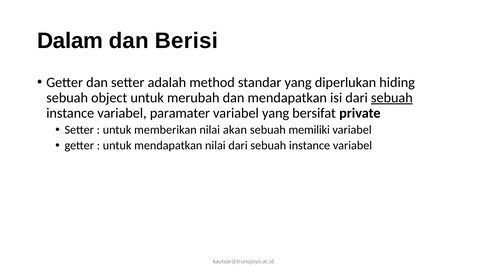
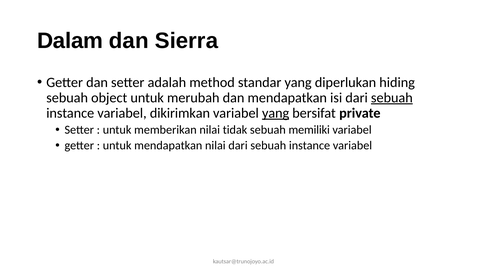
Berisi: Berisi -> Sierra (186, 41)
paramater: paramater -> dikirimkan (180, 113)
yang underline: none -> present (276, 113)
akan: akan -> tidak (235, 130)
